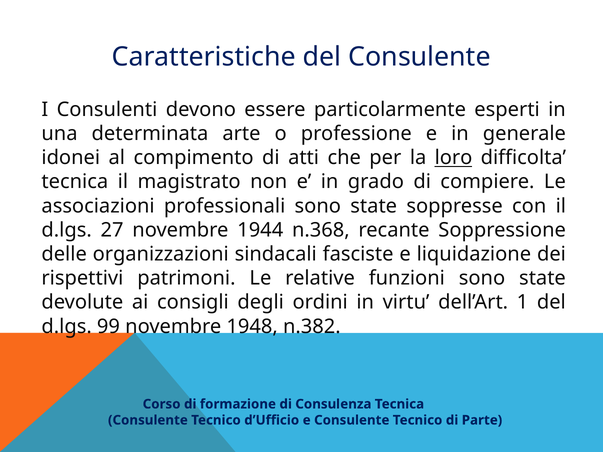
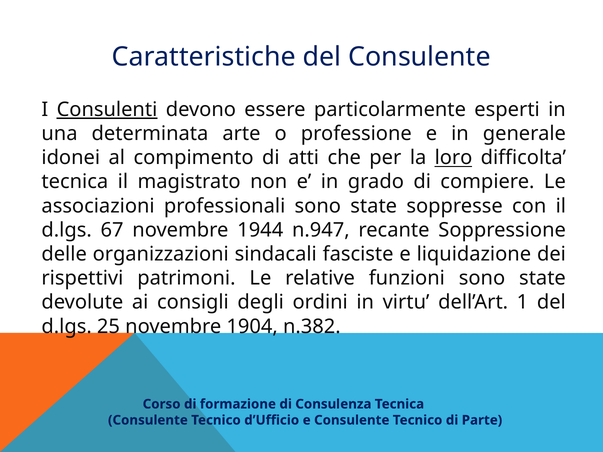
Consulenti underline: none -> present (107, 110)
27: 27 -> 67 (112, 230)
n.368: n.368 -> n.947 (321, 230)
99: 99 -> 25 (108, 327)
1948: 1948 -> 1904 (252, 327)
